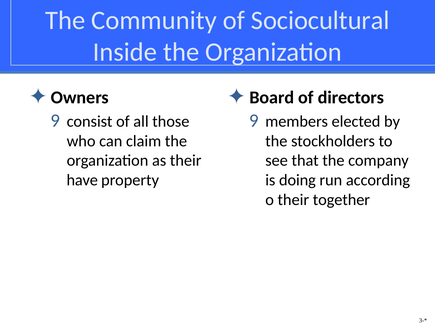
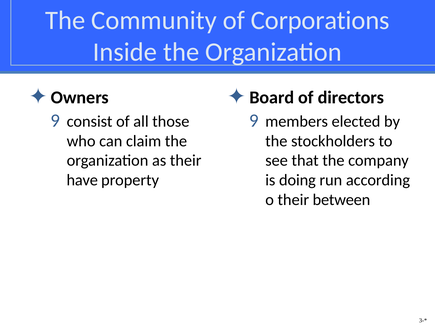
Sociocultural: Sociocultural -> Corporations (320, 20)
together: together -> between (341, 200)
